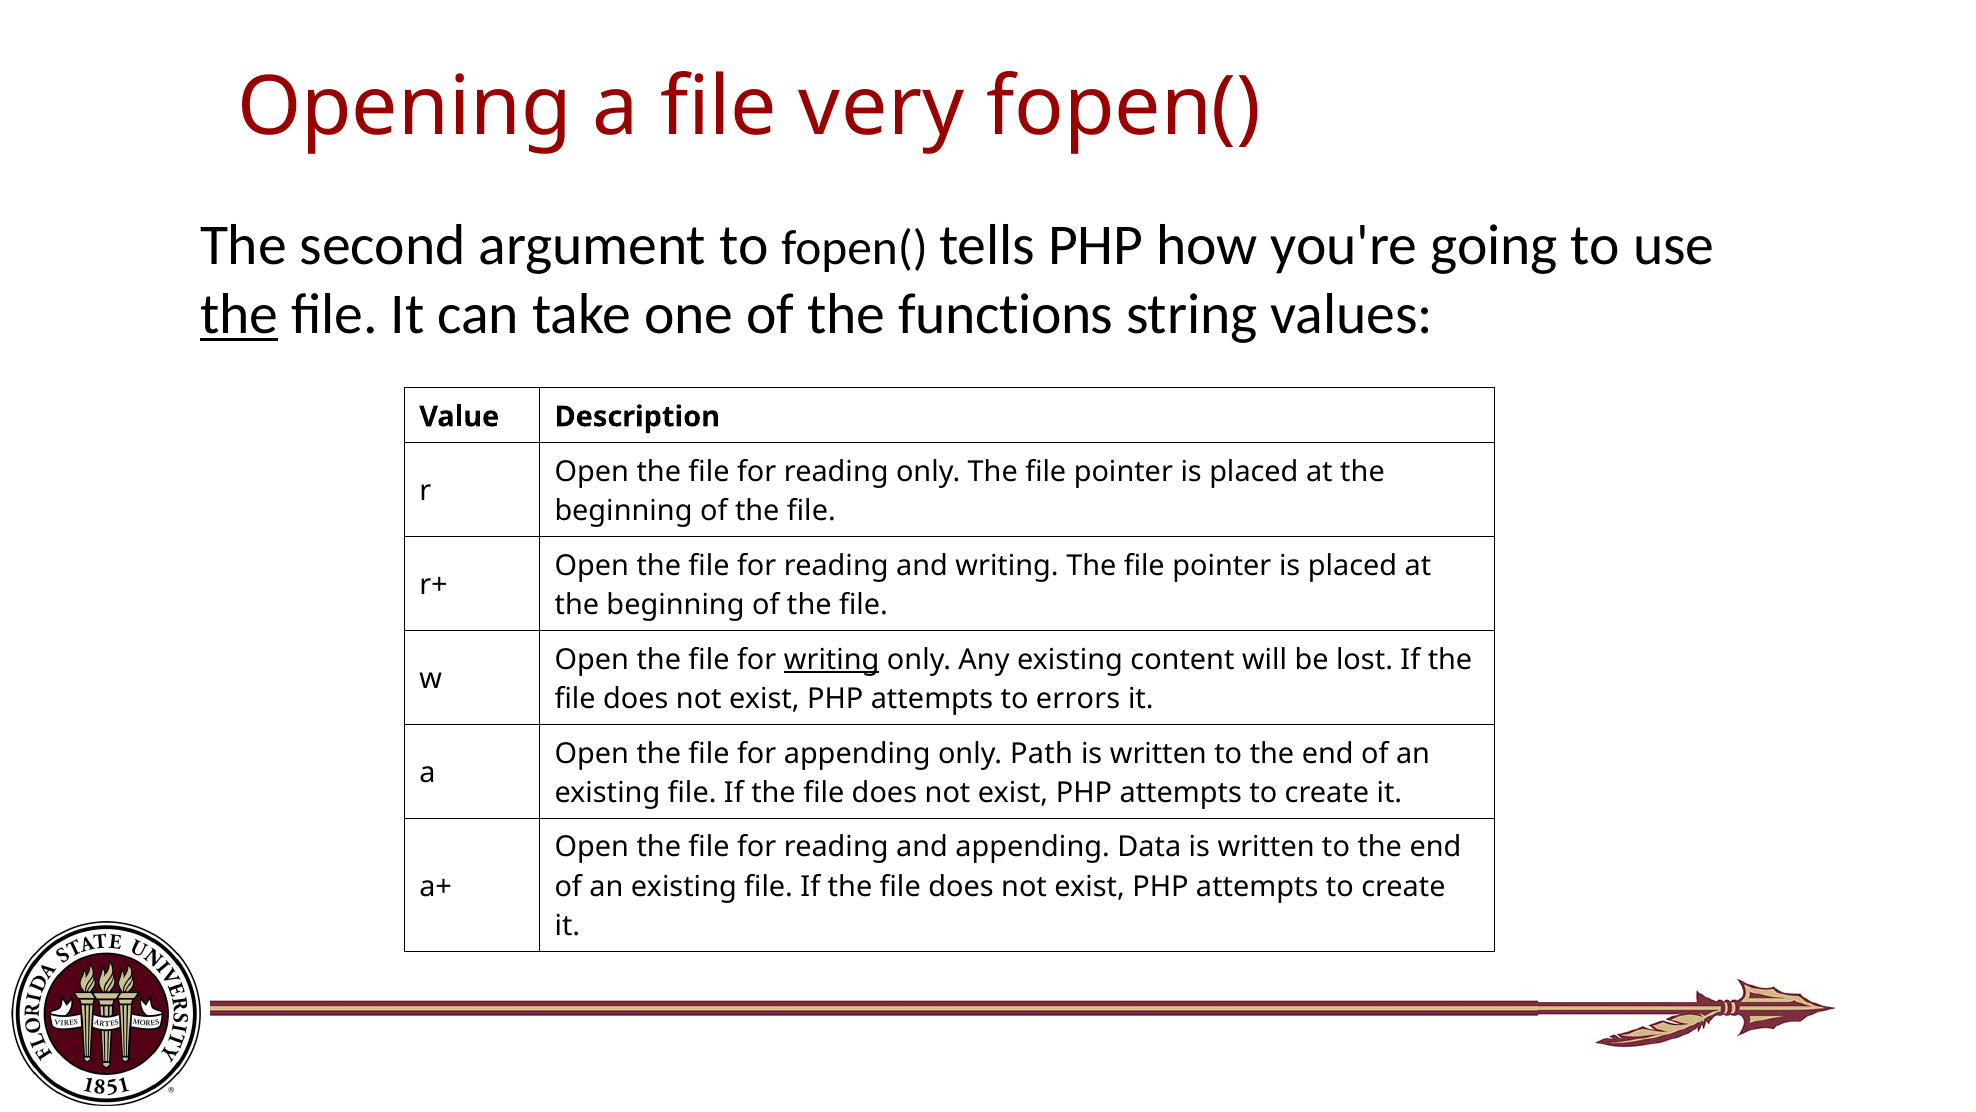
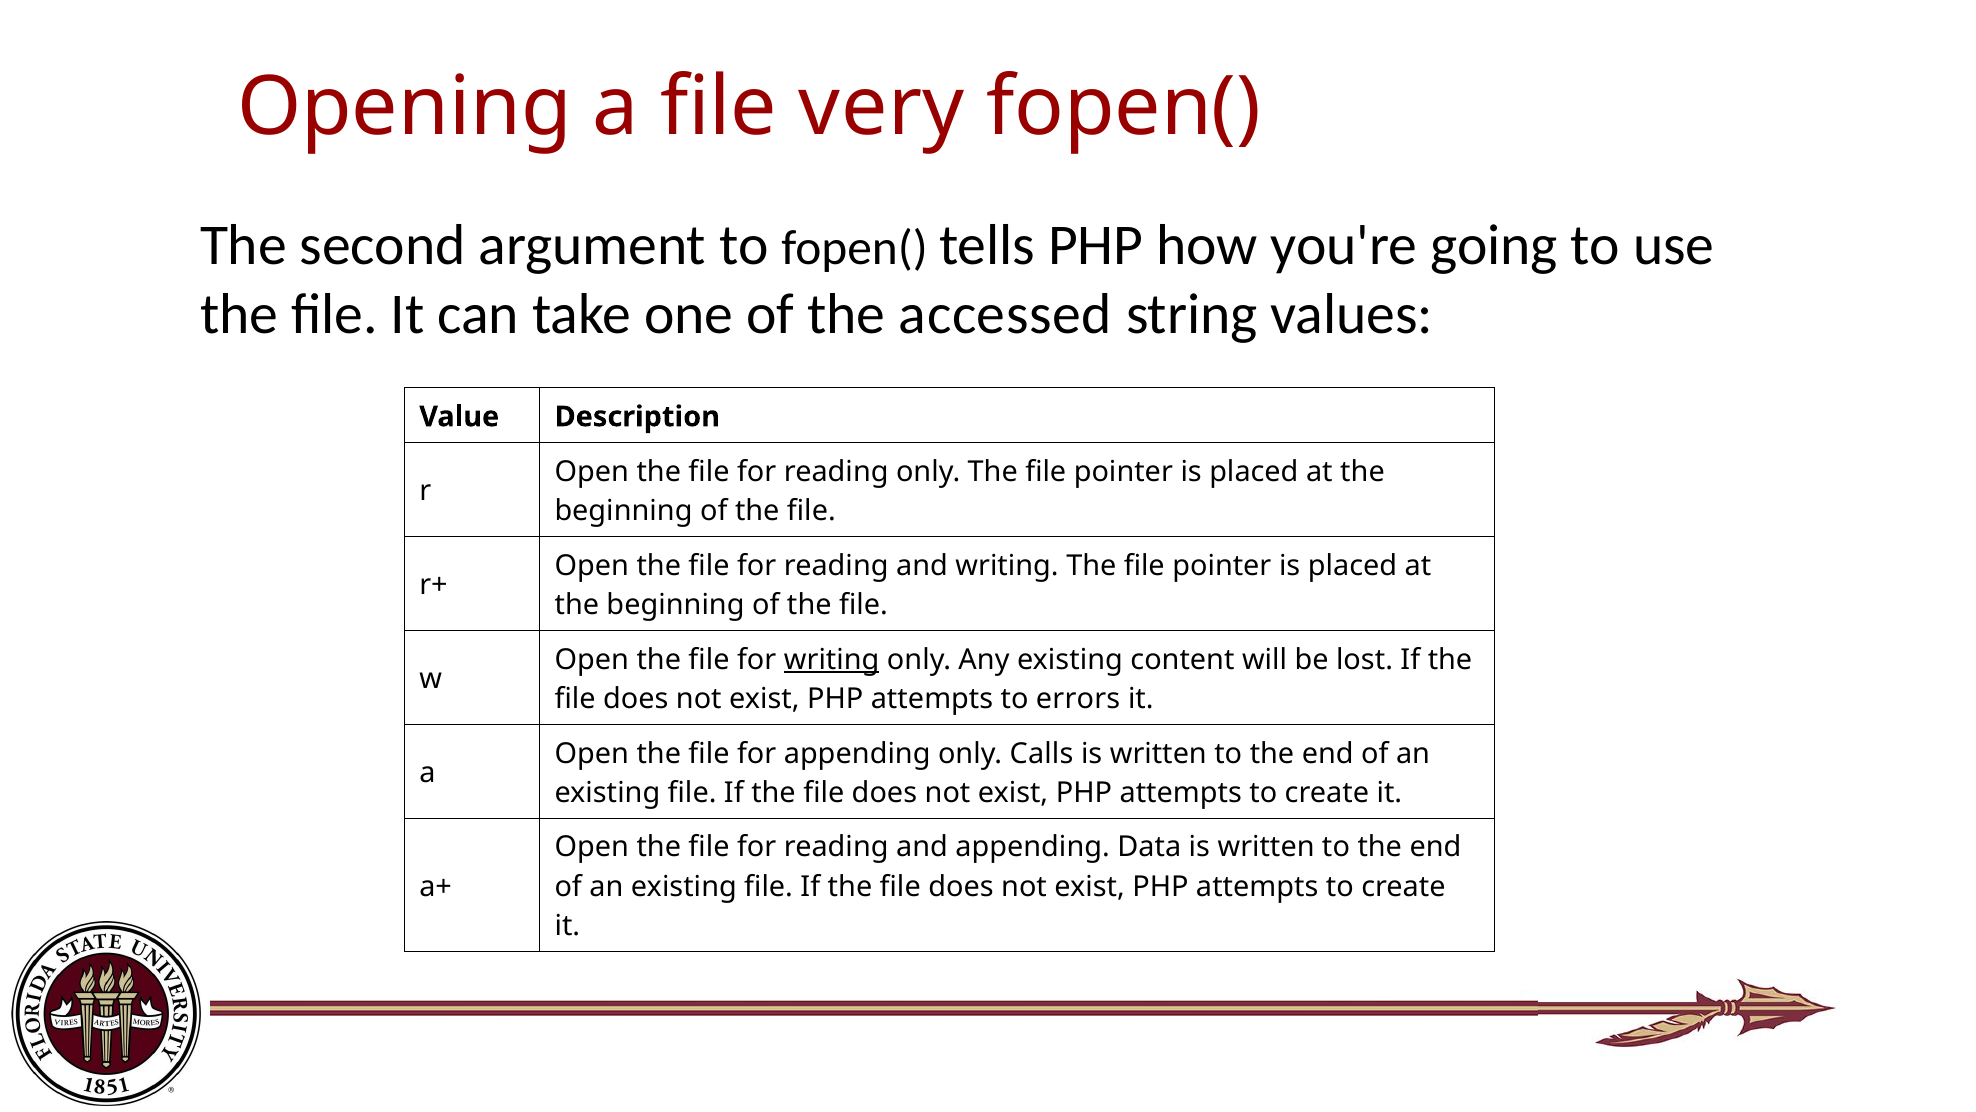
the underline: present -> none (239, 314)
functions: functions -> accessed (1005, 314)
Path: Path -> Calls (1042, 753)
